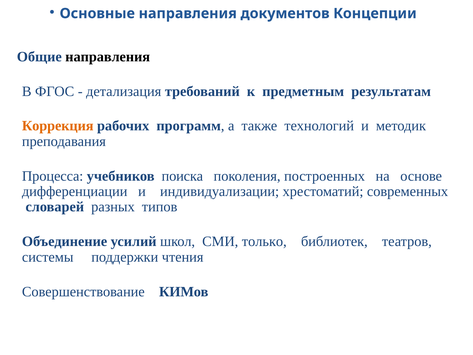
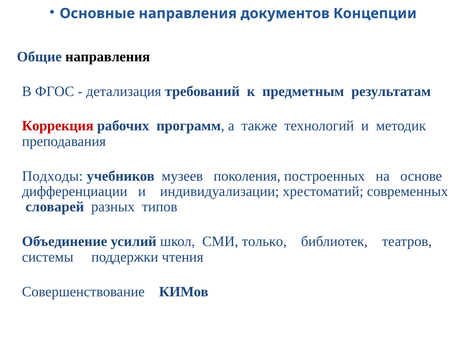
Коррекция colour: orange -> red (58, 126)
Процесса: Процесса -> Подходы (53, 176)
поиска: поиска -> музеев (182, 176)
